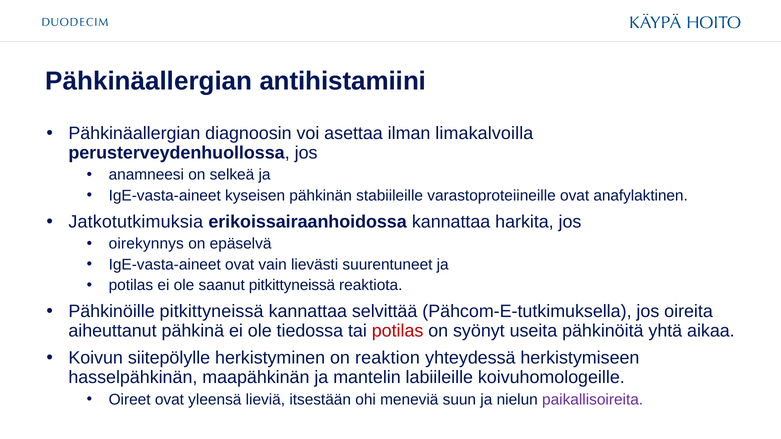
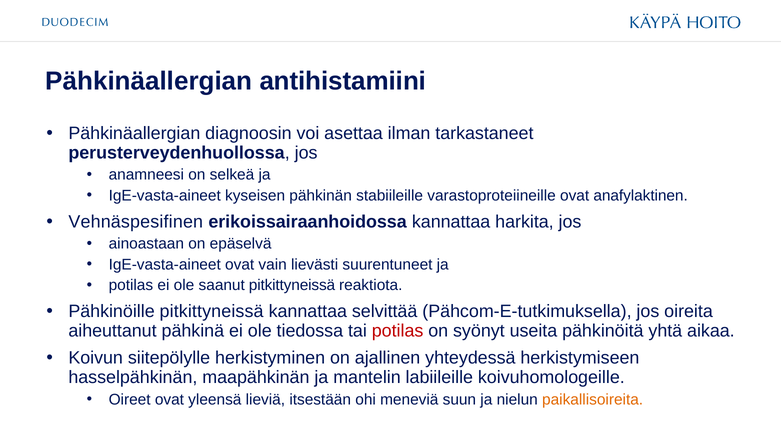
limakalvoilla: limakalvoilla -> tarkastaneet (484, 134)
Jatkotutkimuksia: Jatkotutkimuksia -> Vehnäspesifinen (136, 222)
oirekynnys: oirekynnys -> ainoastaan (146, 244)
reaktion: reaktion -> ajallinen (388, 358)
paikallisoireita colour: purple -> orange (593, 400)
